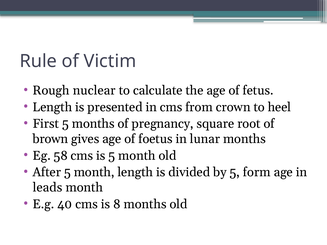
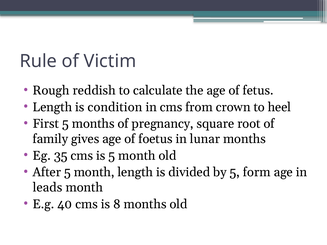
nuclear: nuclear -> reddish (94, 91)
presented: presented -> condition (115, 107)
brown: brown -> family (50, 139)
58: 58 -> 35 (61, 156)
